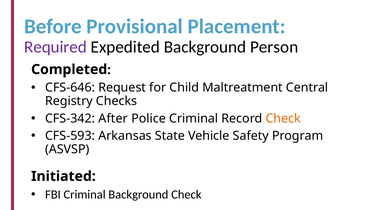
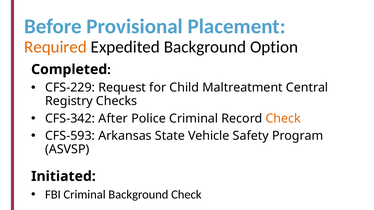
Required colour: purple -> orange (55, 47)
Person: Person -> Option (274, 47)
CFS-646: CFS-646 -> CFS-229 (70, 88)
